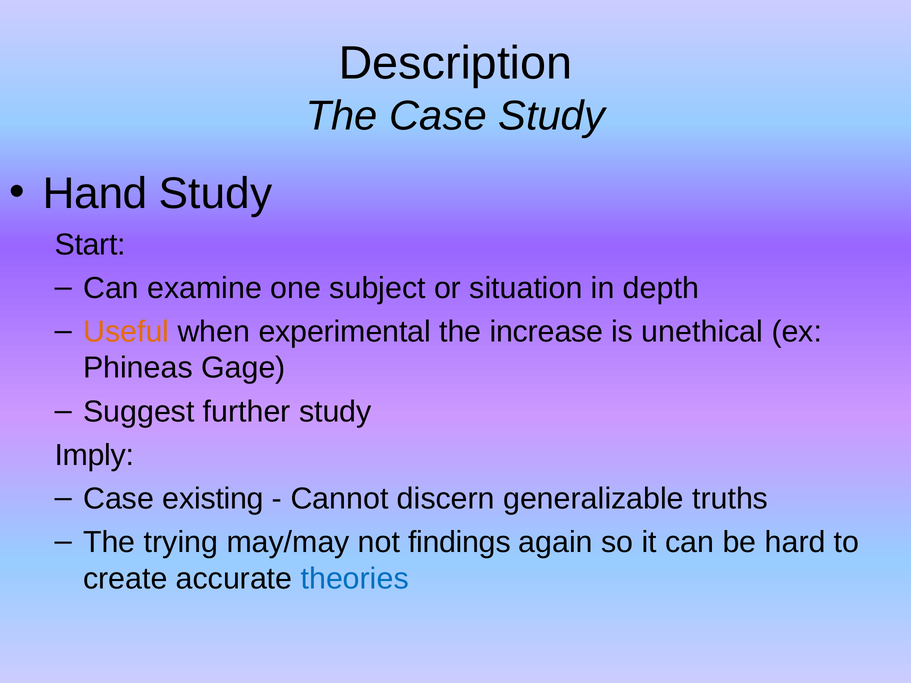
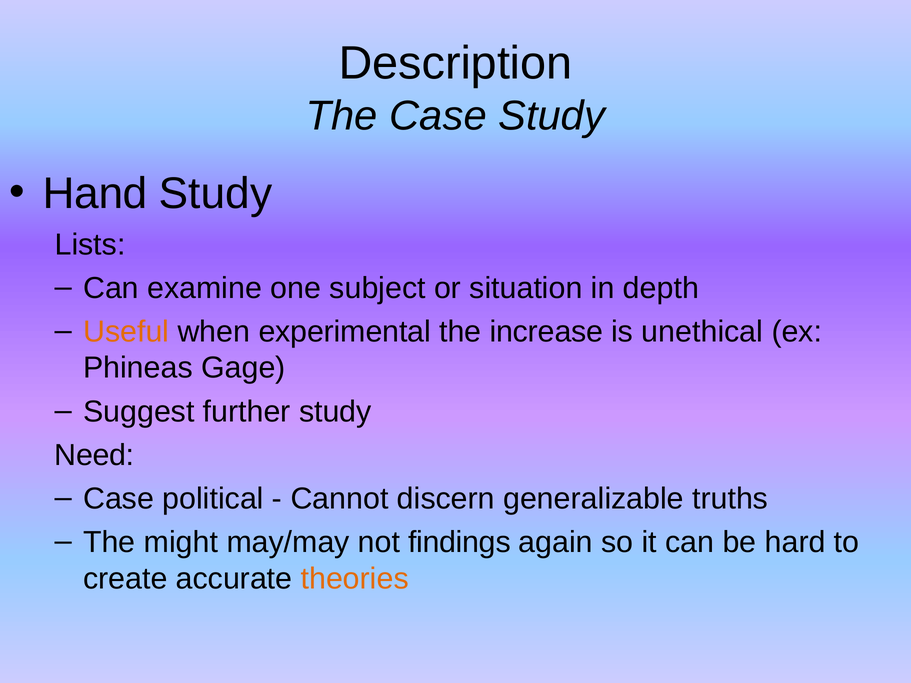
Start: Start -> Lists (90, 245)
Imply: Imply -> Need (94, 455)
existing: existing -> political (213, 499)
trying: trying -> might (181, 542)
theories colour: blue -> orange (355, 579)
